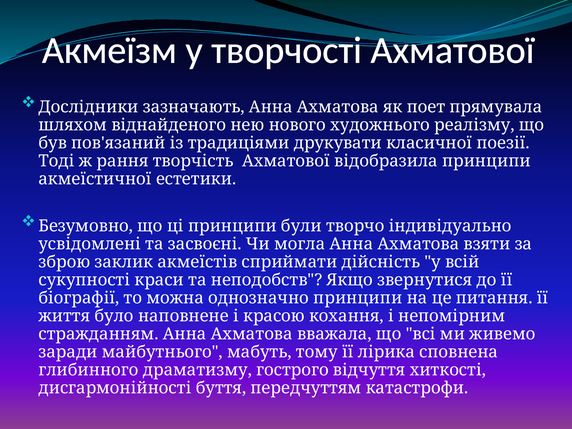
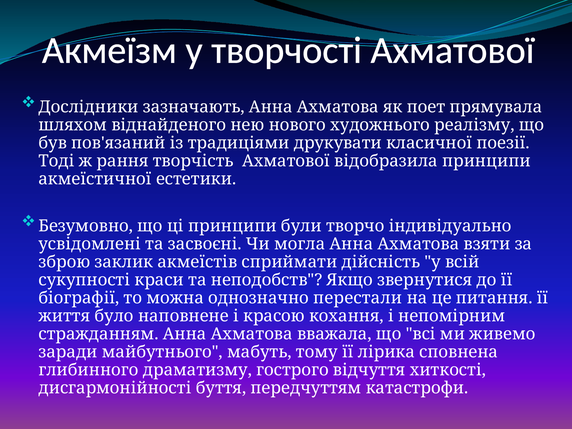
однозначно принципи: принципи -> перестали (358, 298)
